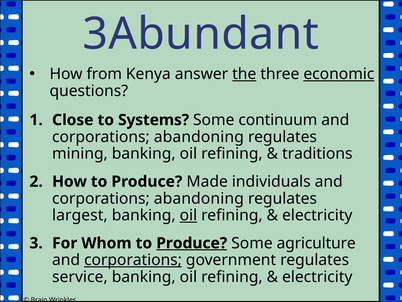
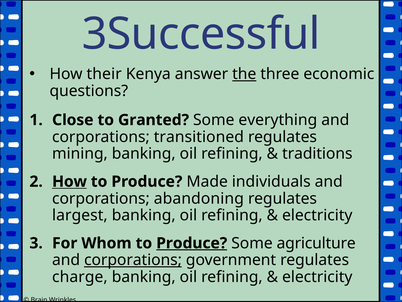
3Abundant: 3Abundant -> 3Successful (201, 34)
from: from -> their (104, 74)
economic underline: present -> none (339, 74)
Systems: Systems -> Granted (154, 120)
continuum: continuum -> everything (278, 120)
abandoning: abandoning -> transitioned (199, 137)
How underline: none -> present (70, 181)
oil underline: present -> none (188, 215)
service: service -> charge (80, 277)
